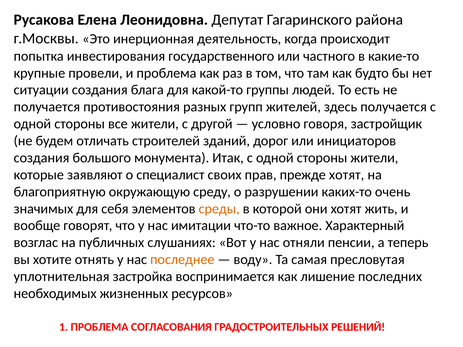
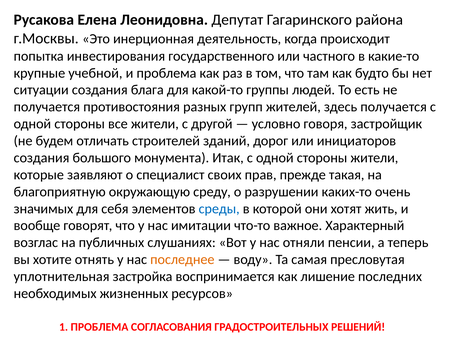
провели: провели -> учебной (95, 73)
прежде хотят: хотят -> такая (347, 175)
среды colour: orange -> blue (219, 209)
